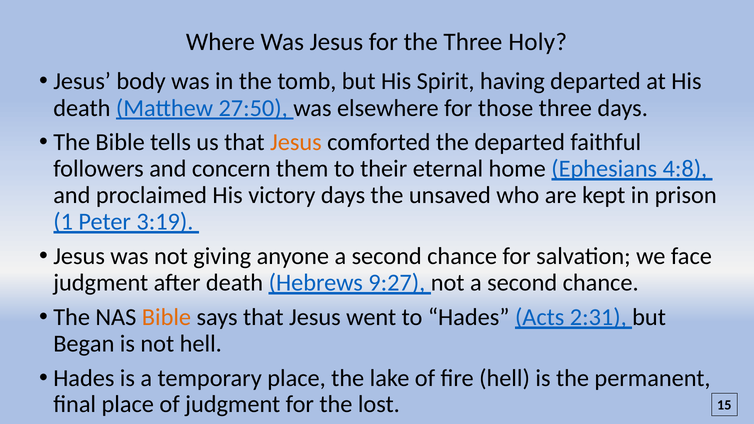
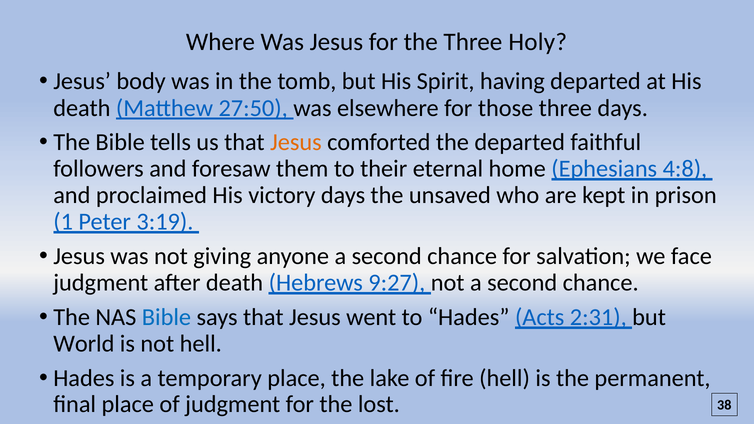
concern: concern -> foresaw (231, 169)
Bible colour: orange -> blue (166, 318)
Began: Began -> World (84, 344)
15: 15 -> 38 (724, 405)
